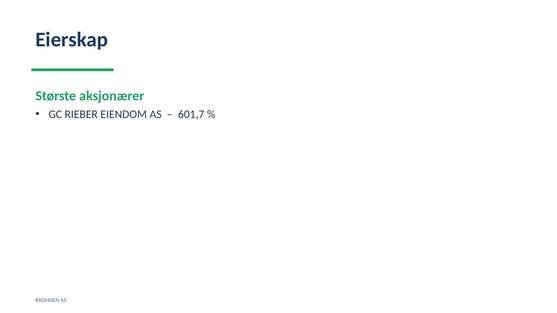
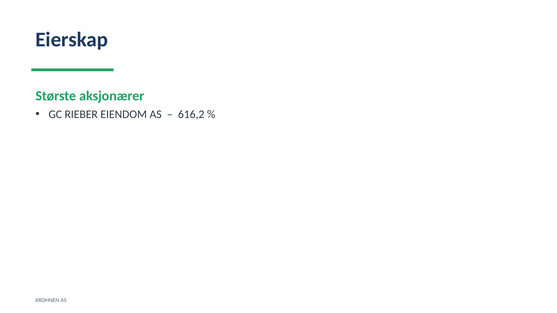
601,7: 601,7 -> 616,2 (191, 115)
